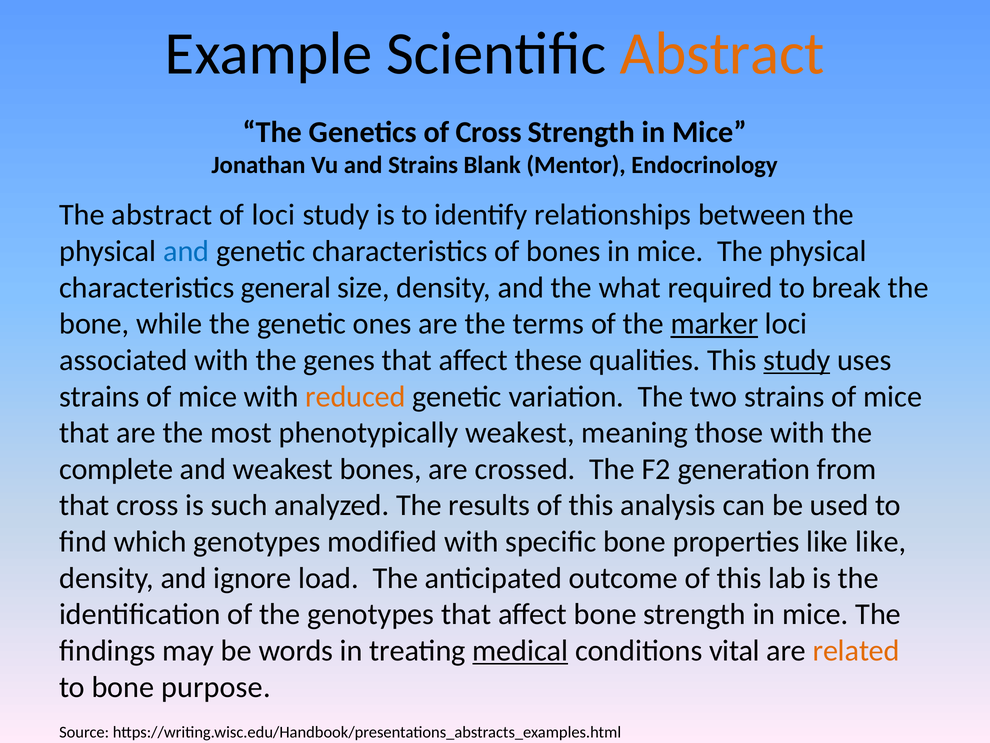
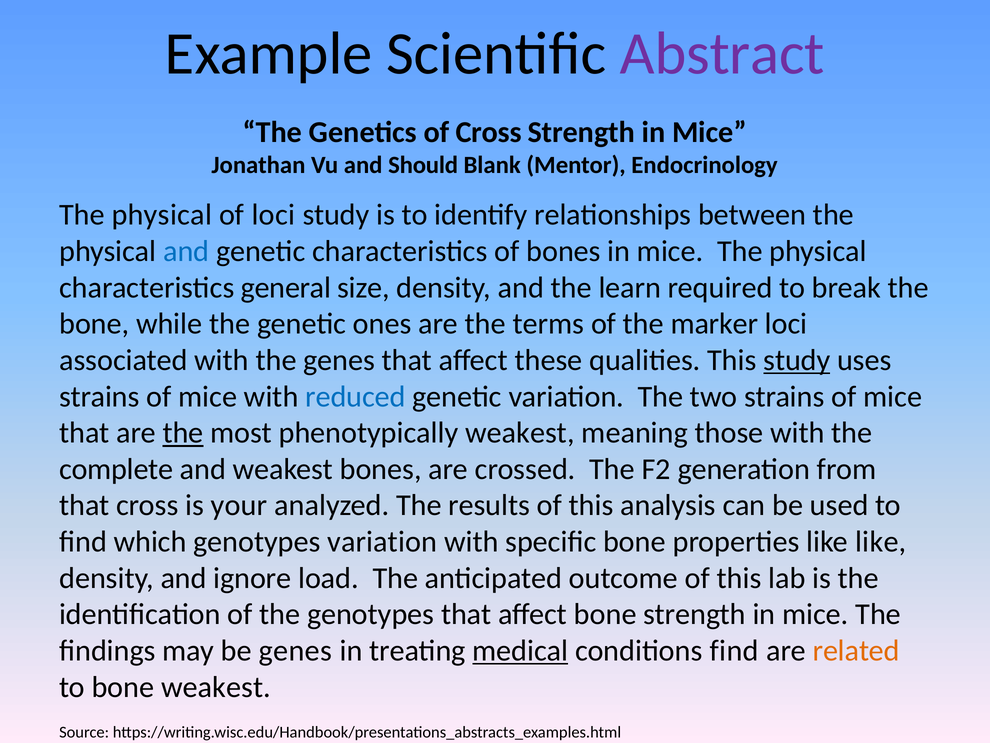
Abstract colour: orange -> purple (722, 54)
and Strains: Strains -> Should (423, 165)
abstract: abstract -> physical (162, 215)
what: what -> learn (630, 287)
marker underline: present -> none (714, 324)
reduced colour: orange -> blue (355, 396)
the underline: none -> present (183, 433)
such: such -> your (239, 505)
genotypes modified: modified -> variation (382, 541)
be words: words -> genes (296, 650)
conditions vital: vital -> find (734, 650)
bone purpose: purpose -> weakest (216, 687)
